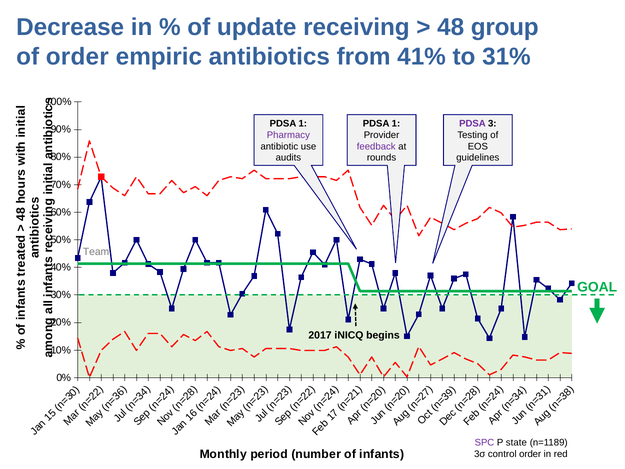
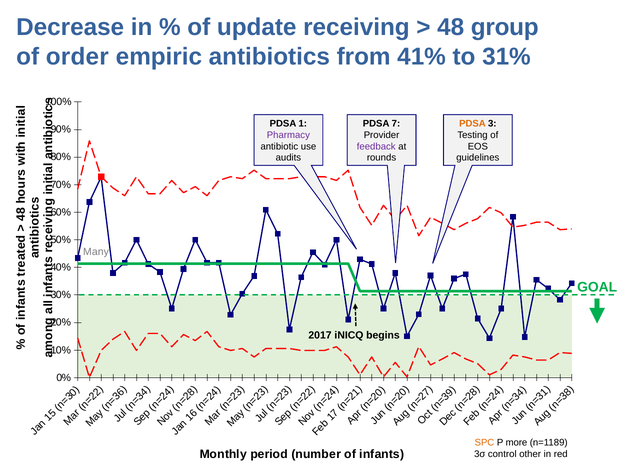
1: 1 -> 7 (396, 123)
PDSA colour: purple -> orange (472, 123)
Team: Team -> Many (96, 252)
SPC colour: purple -> orange (484, 442)
state: state -> more (516, 442)
control order: order -> other (530, 454)
